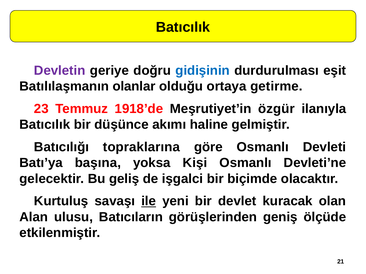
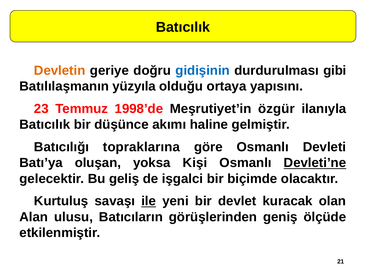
Devletin colour: purple -> orange (60, 71)
eşit: eşit -> gibi (335, 71)
olanlar: olanlar -> yüzyıla (134, 87)
getirme: getirme -> yapısını (277, 87)
1918’de: 1918’de -> 1998’de (139, 109)
başına: başına -> oluşan (98, 163)
Devleti’ne underline: none -> present (315, 163)
